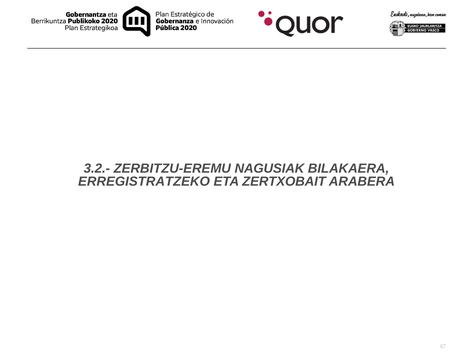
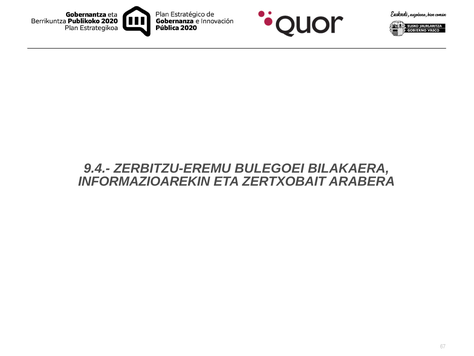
3.2.-: 3.2.- -> 9.4.- (97, 168)
NAGUSIAK: NAGUSIAK -> BULEGOEI (269, 168)
ERREGISTRATZEKO: ERREGISTRATZEKO -> INFORMAZIOAREKIN (144, 181)
